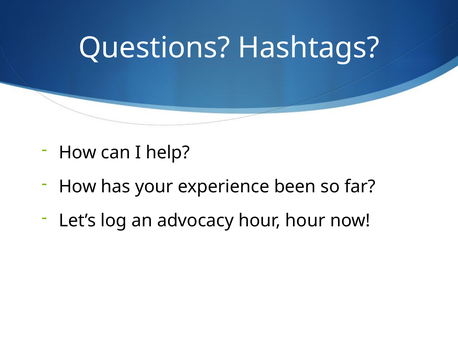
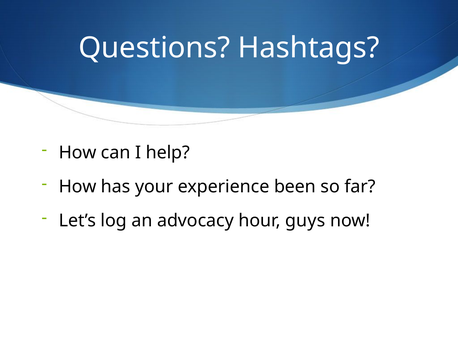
hour hour: hour -> guys (305, 221)
